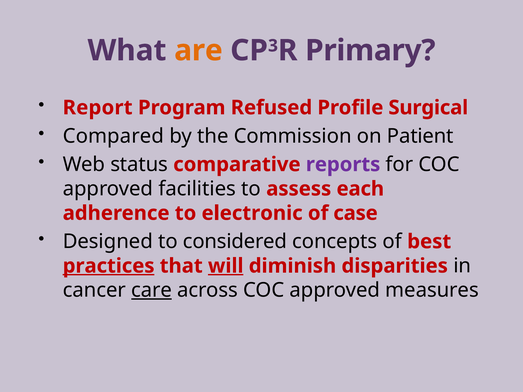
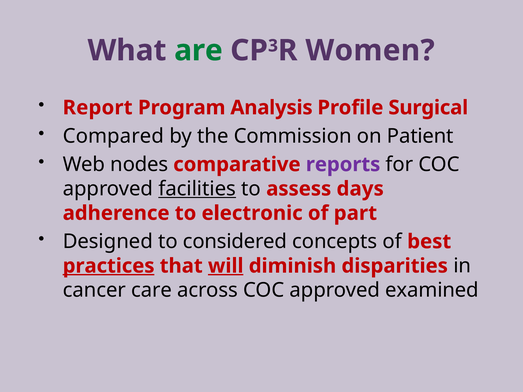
are colour: orange -> green (198, 50)
Primary: Primary -> Women (370, 50)
Refused: Refused -> Analysis (272, 108)
status: status -> nodes (139, 165)
facilities underline: none -> present (197, 189)
each: each -> days (360, 189)
case: case -> part (355, 213)
care underline: present -> none (152, 290)
measures: measures -> examined (432, 290)
